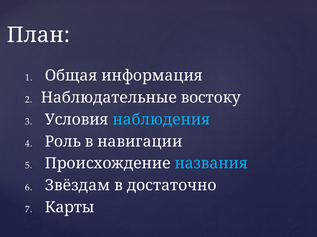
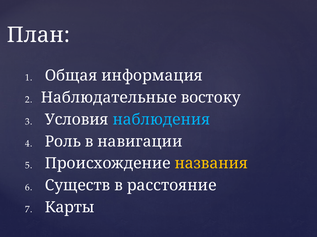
названия colour: light blue -> yellow (211, 164)
Звёздам: Звёздам -> Существ (78, 186)
достаточно: достаточно -> расстояние (172, 186)
